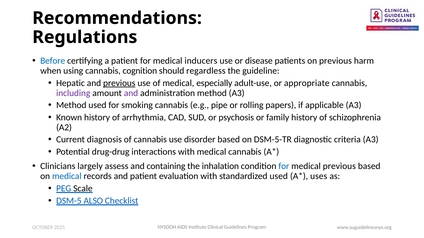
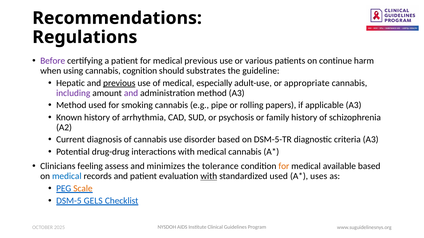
Before colour: blue -> purple (53, 61)
medical inducers: inducers -> previous (201, 61)
disease: disease -> various (259, 61)
on previous: previous -> continue (336, 61)
regardless: regardless -> substrates (206, 71)
largely: largely -> feeling (90, 167)
containing: containing -> minimizes (166, 167)
inhalation: inhalation -> tolerance (220, 167)
for colour: blue -> orange (284, 167)
medical previous: previous -> available (339, 167)
with underline: none -> present (209, 177)
Scale colour: black -> orange (83, 189)
ALSO: ALSO -> GELS (93, 201)
